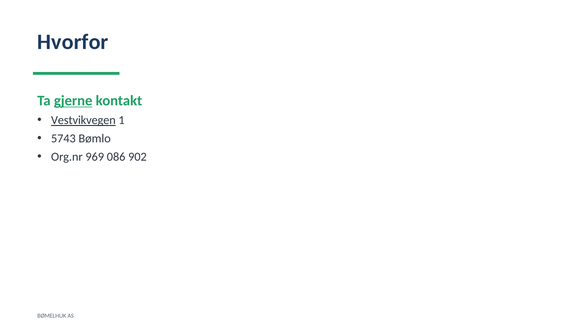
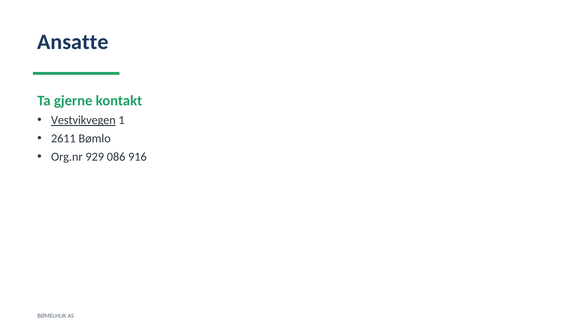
Hvorfor: Hvorfor -> Ansatte (73, 42)
gjerne underline: present -> none (73, 101)
5743: 5743 -> 2611 (63, 139)
969: 969 -> 929 (95, 157)
902: 902 -> 916 (137, 157)
